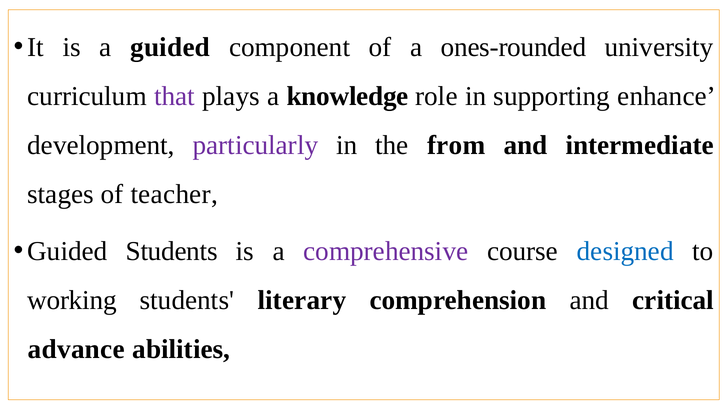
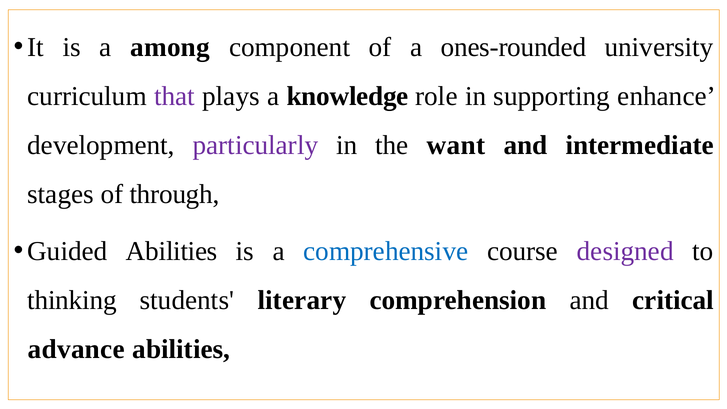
a guided: guided -> among (170, 47)
from: from -> want (456, 145)
teacher: teacher -> through (175, 194)
Guided Students: Students -> Abilities (172, 251)
comprehensive colour: purple -> blue (386, 251)
designed colour: blue -> purple (625, 251)
working: working -> thinking (72, 300)
